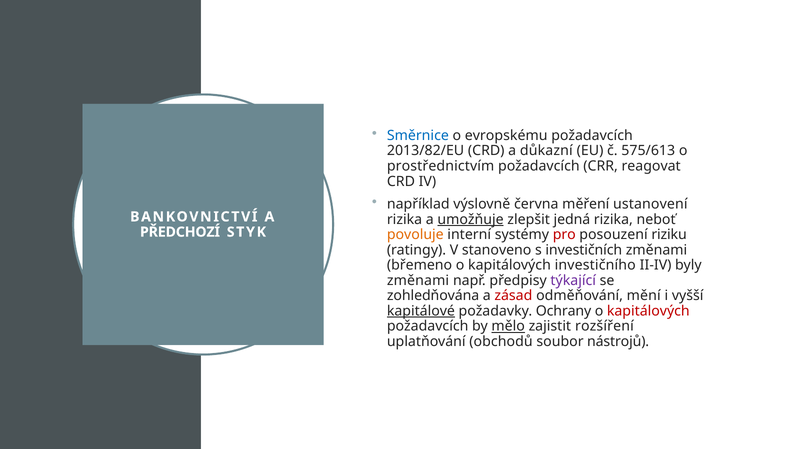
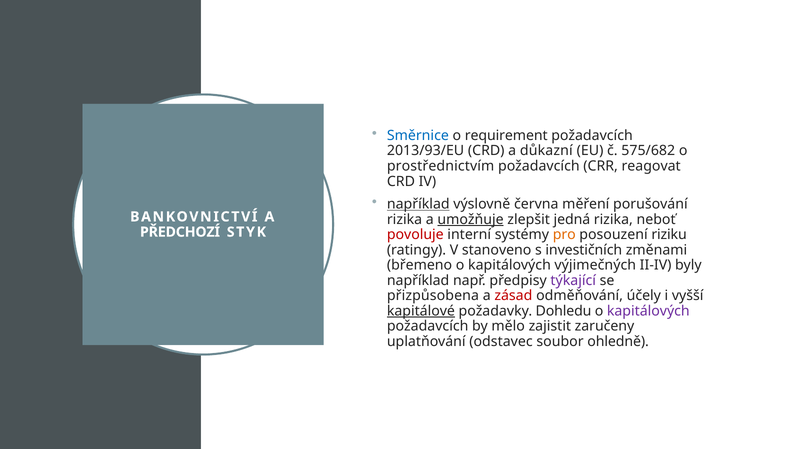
evropskému: evropskému -> requirement (506, 136)
2013/82/EU: 2013/82/EU -> 2013/93/EU (426, 151)
575/613: 575/613 -> 575/682 (648, 151)
například underline: none -> present (418, 204)
ustanovení: ustanovení -> porušování (650, 204)
povoluje colour: orange -> red (415, 235)
pro colour: red -> orange (564, 235)
investičního: investičního -> výjimečných (595, 265)
změnami: změnami -> například (418, 280)
zohledňována: zohledňována -> přizpůsobena (433, 296)
mění: mění -> účely (644, 296)
Ochrany: Ochrany -> Dohledu (564, 311)
kapitálových colour: red -> purple (648, 311)
mělo underline: present -> none (508, 326)
rozšíření: rozšíření -> zaručeny (605, 326)
obchodů: obchodů -> odstavec (501, 341)
nástrojů: nástrojů -> ohledně (618, 341)
